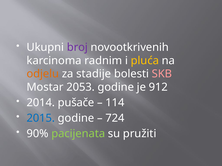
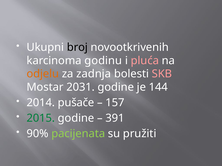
broj colour: purple -> black (77, 47)
radnim: radnim -> godinu (103, 61)
pluća colour: yellow -> pink (145, 61)
stadije: stadije -> zadnja (94, 74)
2053: 2053 -> 2031 (81, 87)
912: 912 -> 144 (158, 87)
114: 114 -> 157 (115, 103)
2015 colour: blue -> green (41, 118)
724: 724 -> 391 (115, 118)
